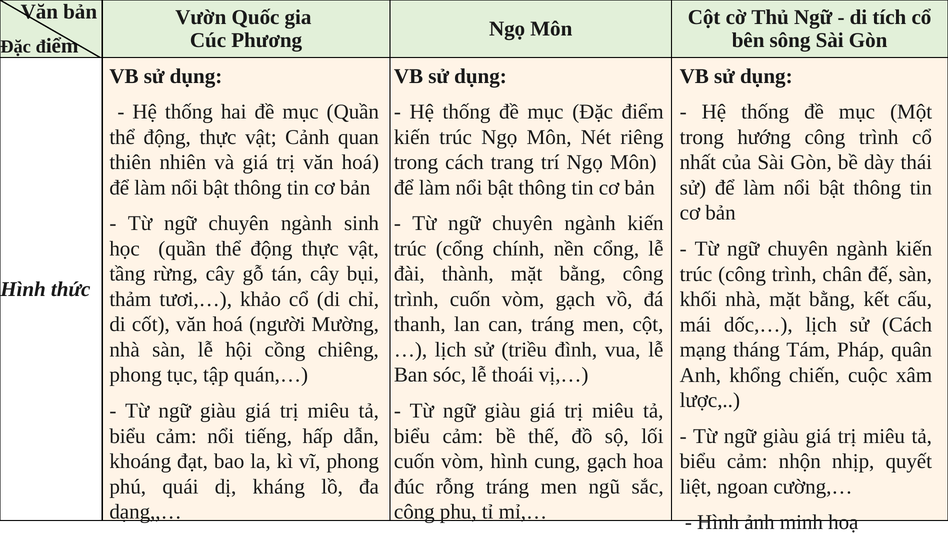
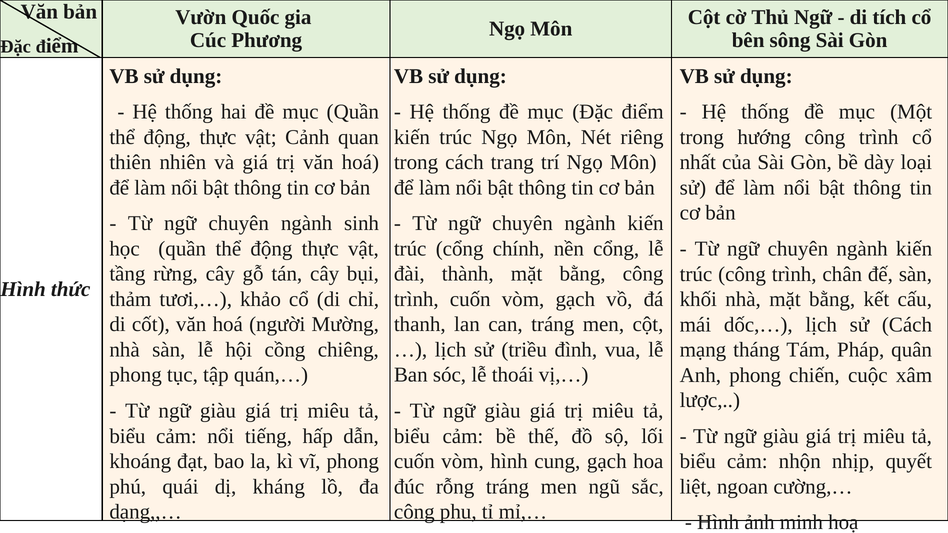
thái: thái -> loại (916, 163)
Anh khổng: khổng -> phong (755, 375)
